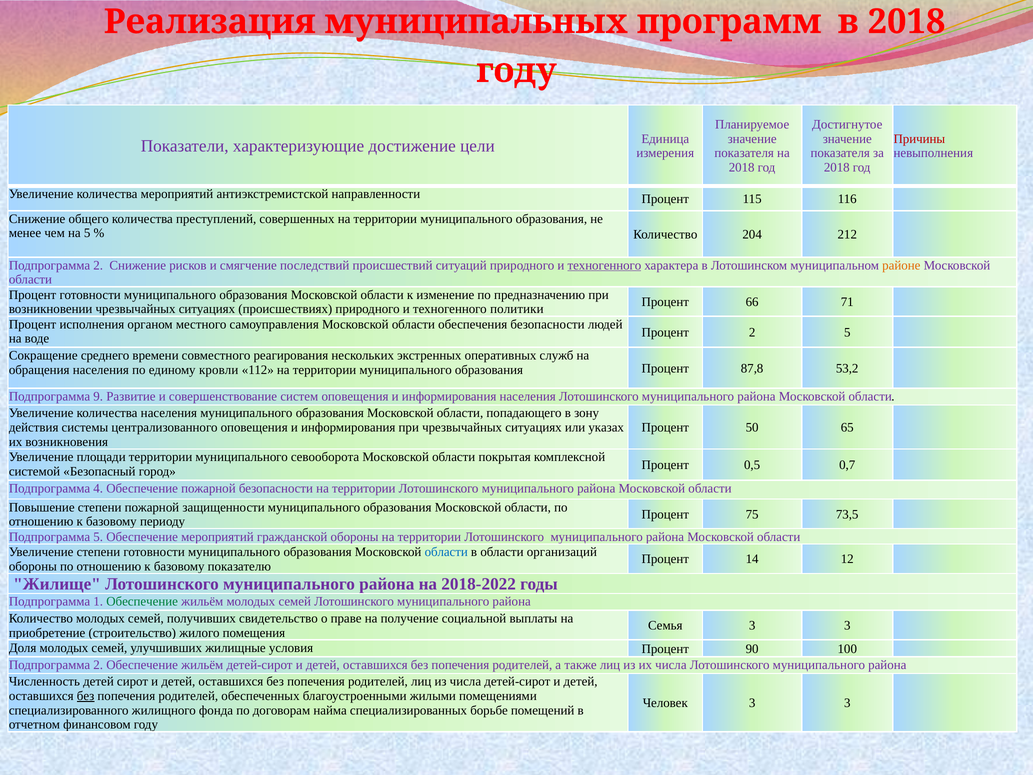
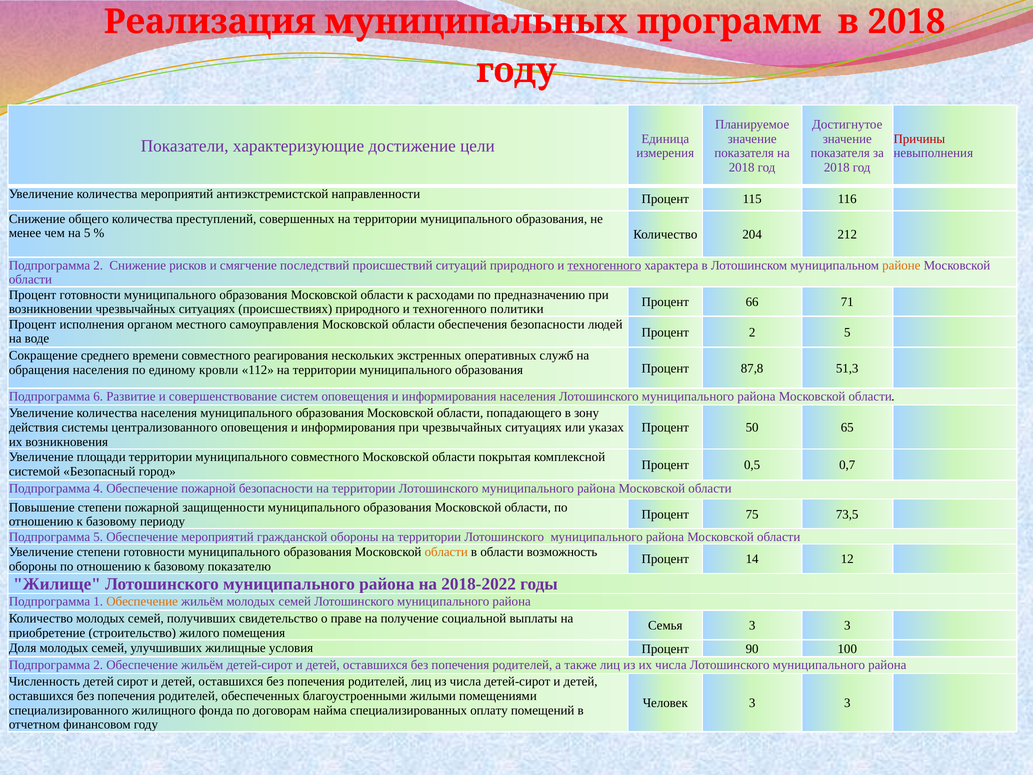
изменение: изменение -> расходами (445, 295)
53,2: 53,2 -> 51,3 (847, 368)
9: 9 -> 6 (98, 396)
муниципального севооборота: севооборота -> совместного (325, 457)
области colour: blue -> orange (446, 552)
организаций: организаций -> возможность (562, 552)
Обеспечение colour: green -> orange (142, 601)
без underline: present -> none (86, 696)
борьбе: борьбе -> оплату (489, 710)
